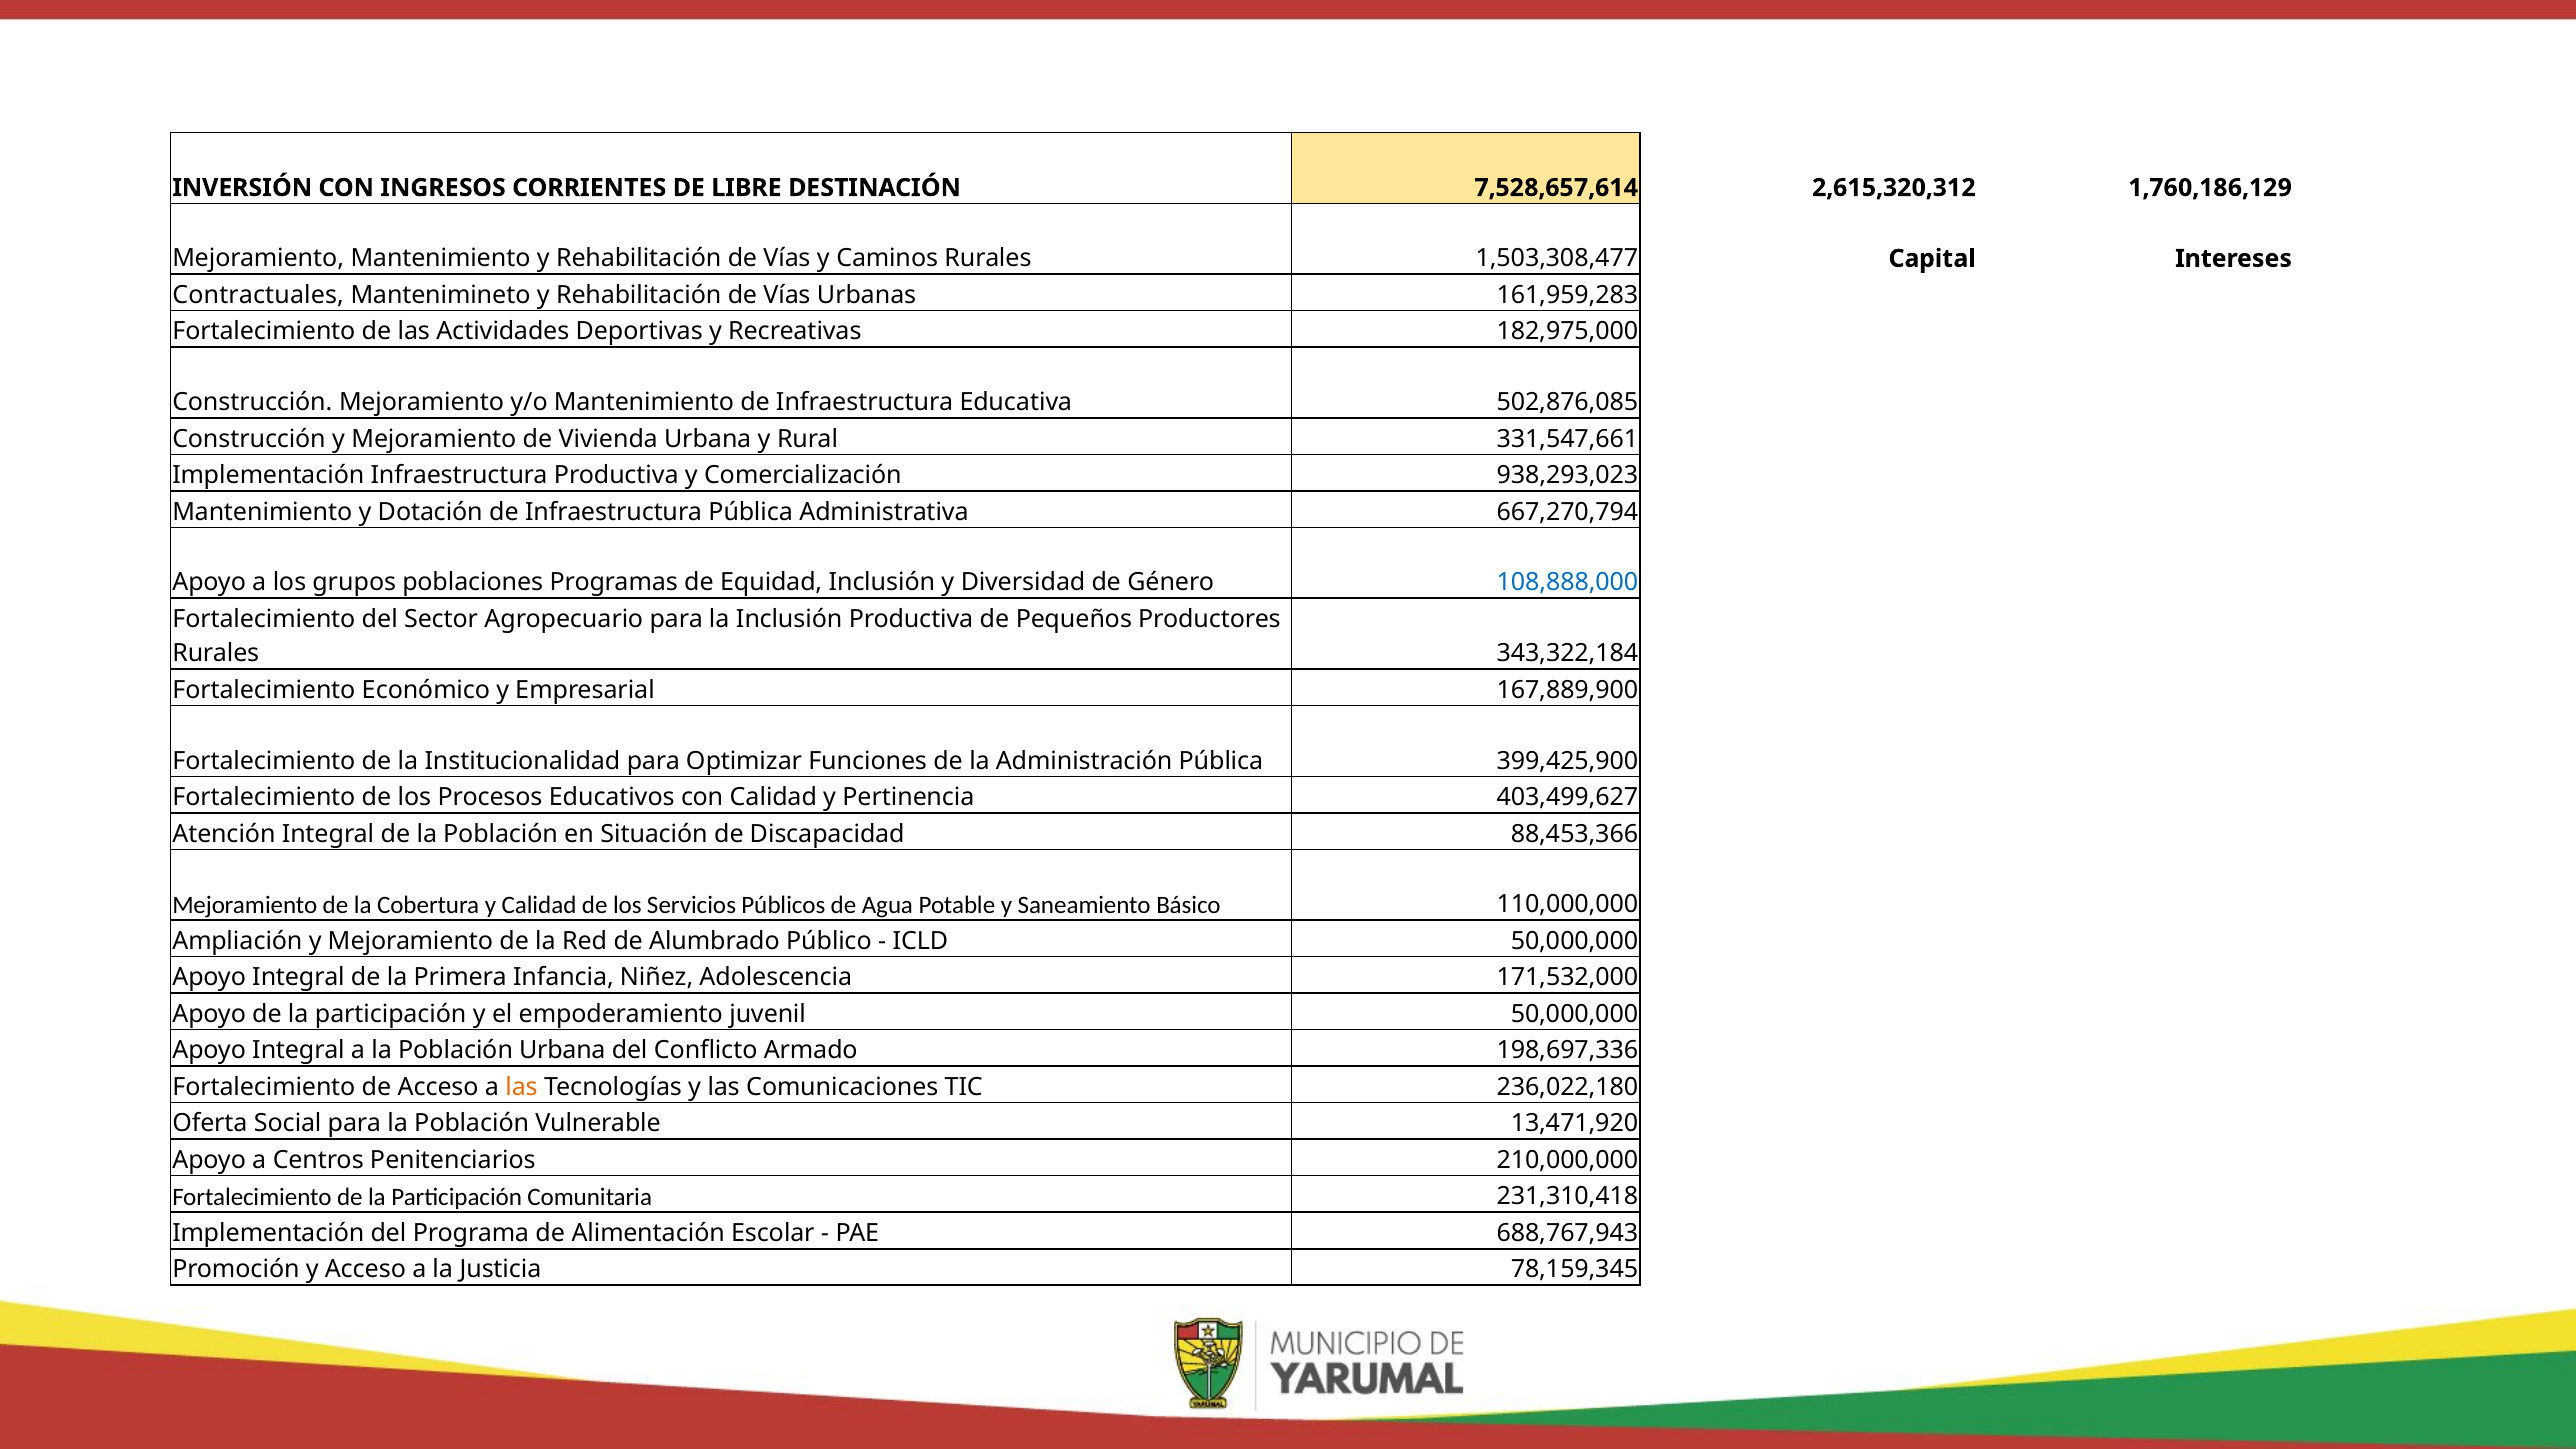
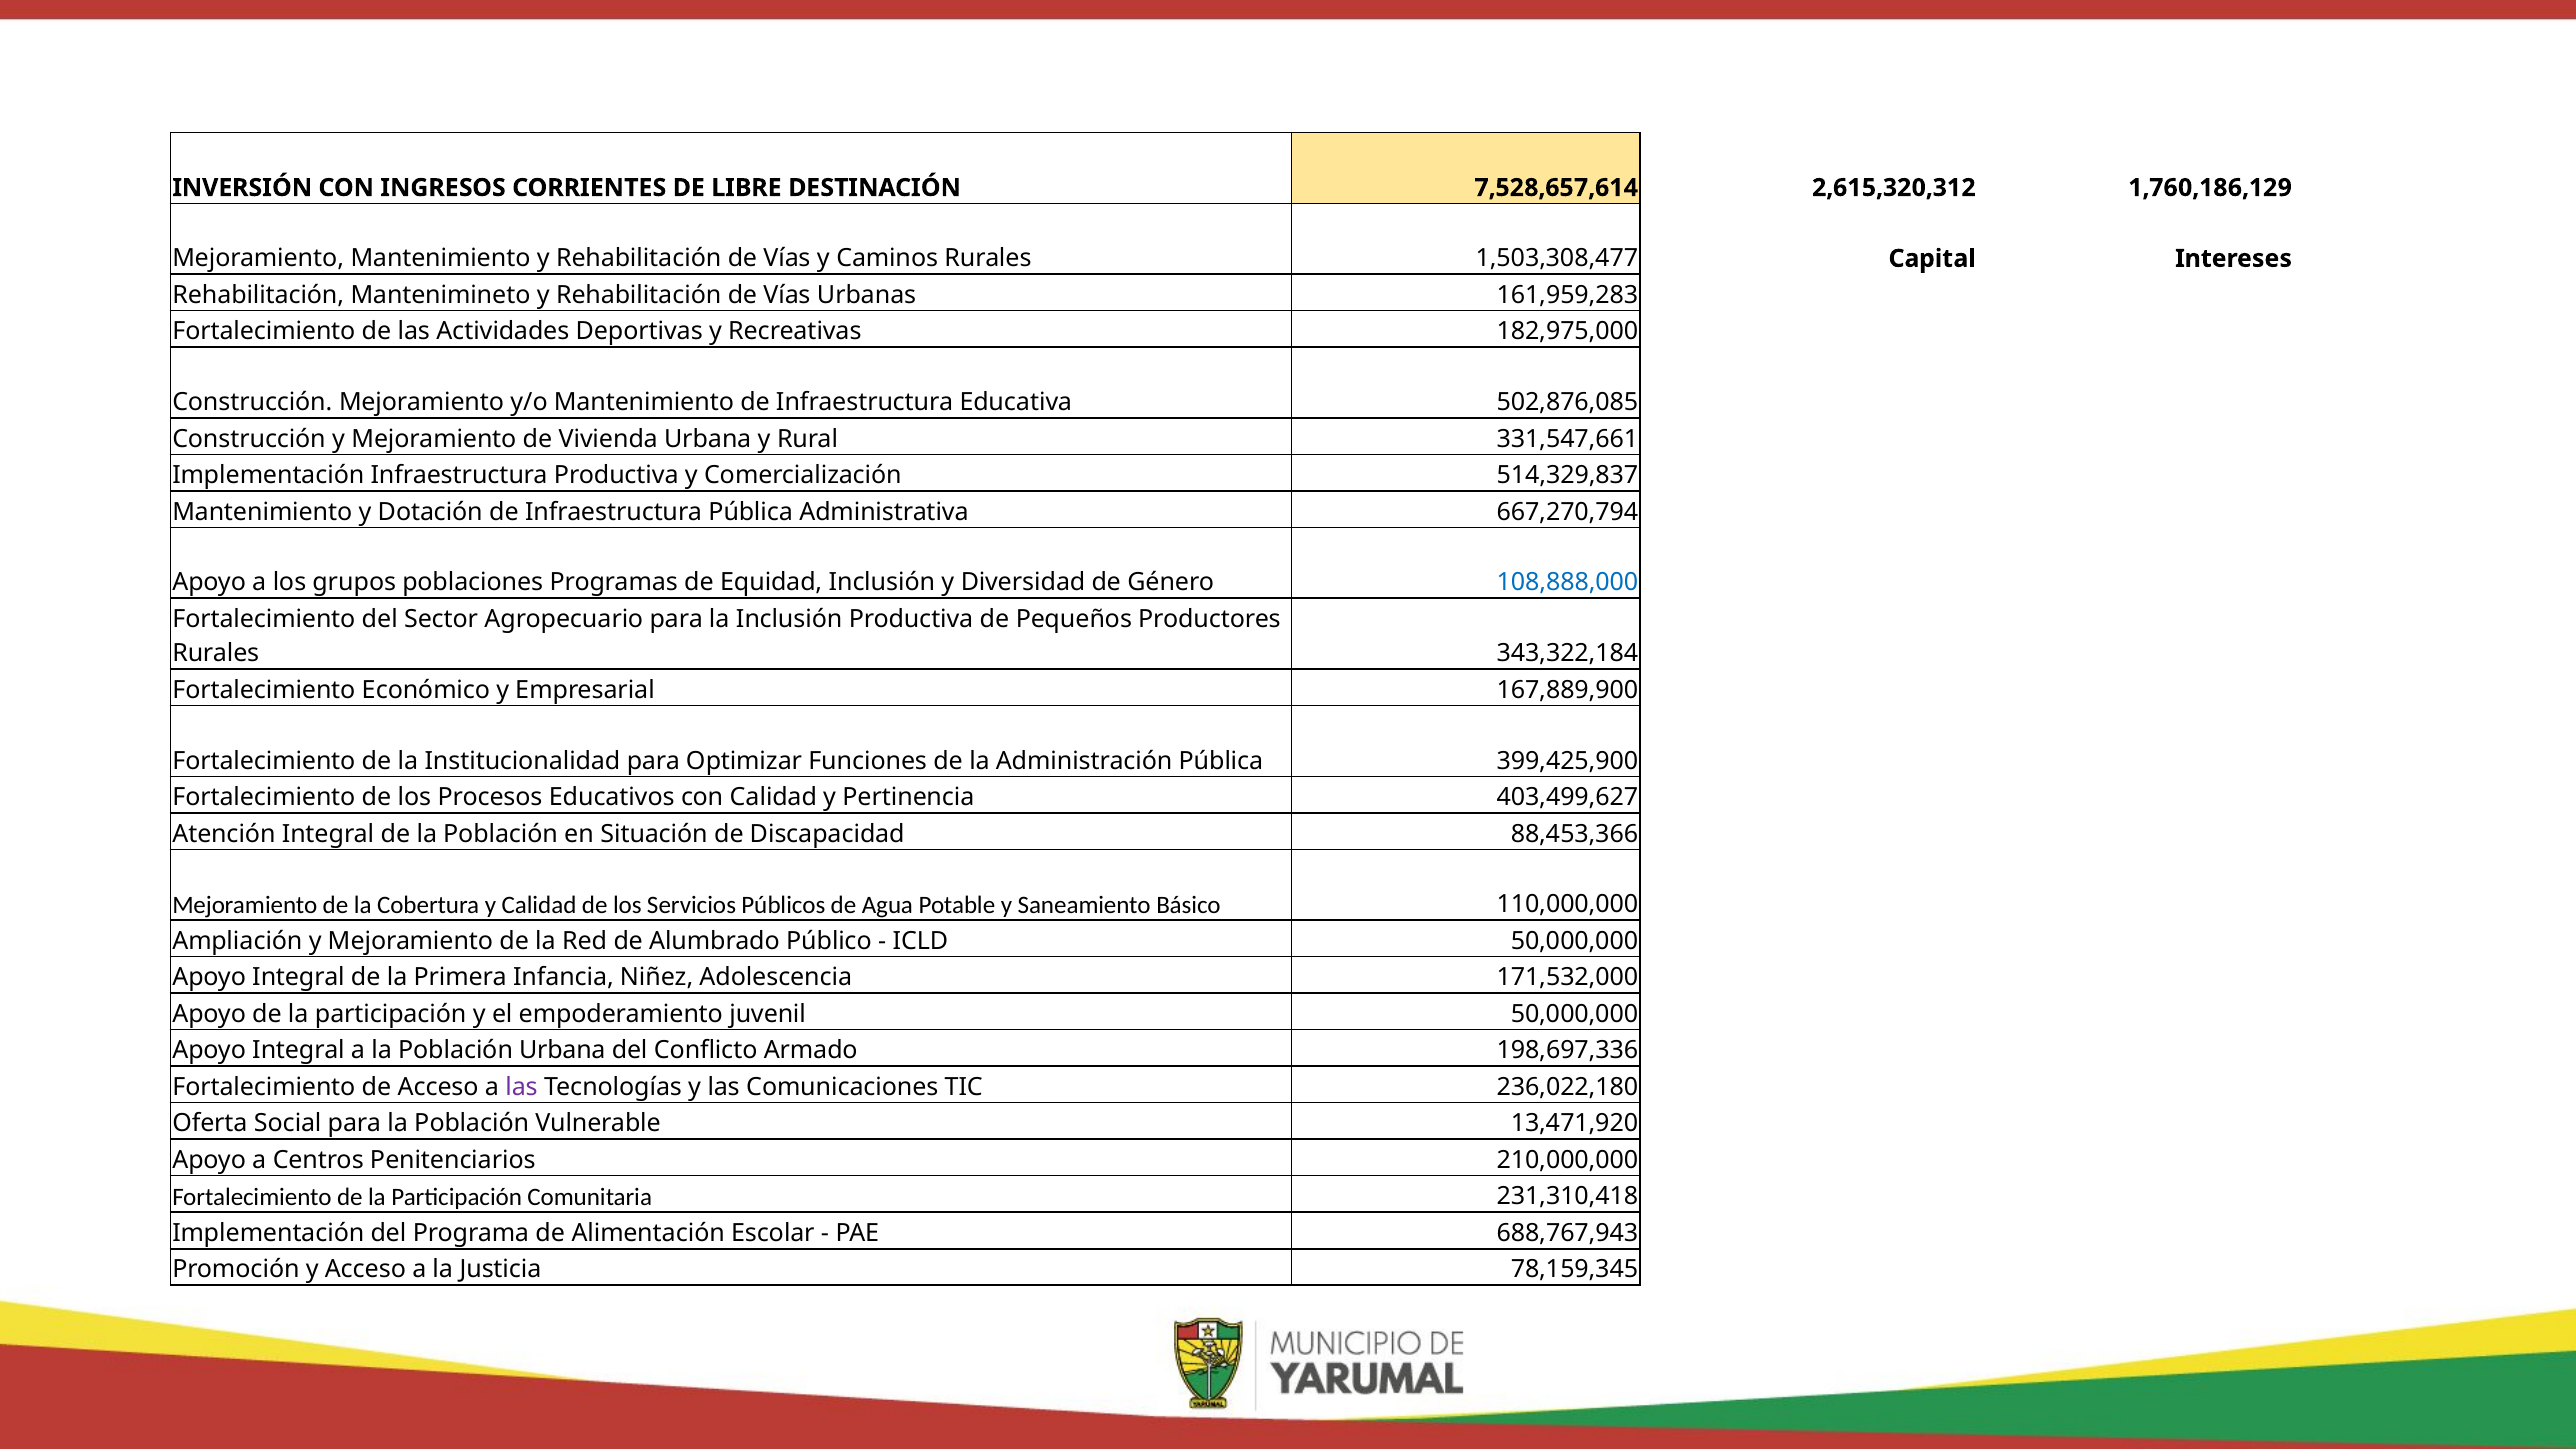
Contractuales: Contractuales -> Rehabilitación (258, 295)
938,293,023: 938,293,023 -> 514,329,837 (1567, 475)
las colour: orange -> purple (522, 1087)
